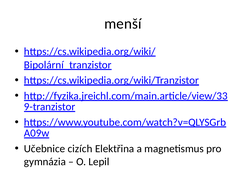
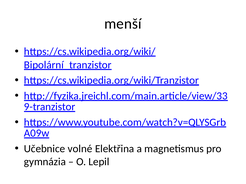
cizích: cizích -> volné (80, 149)
